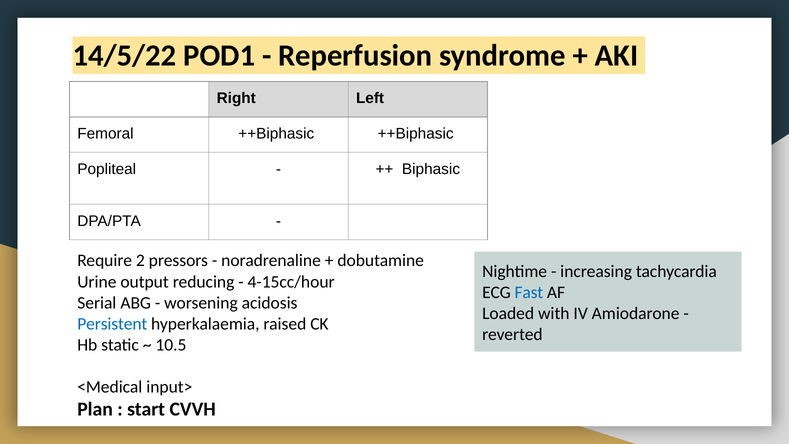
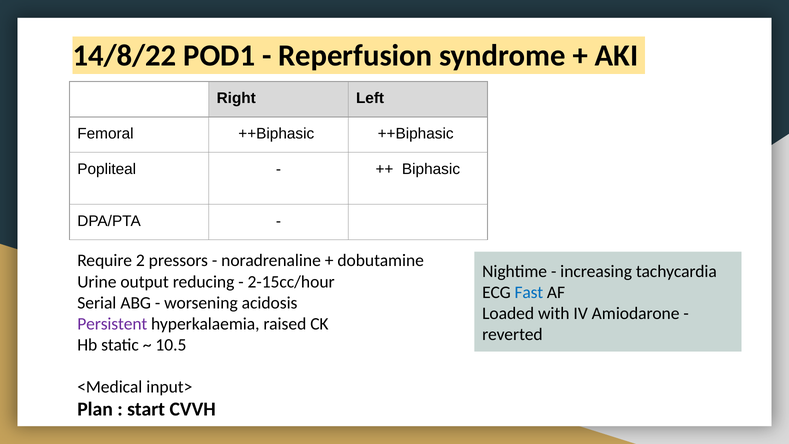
14/5/22: 14/5/22 -> 14/8/22 (125, 56)
4-15cc/hour: 4-15cc/hour -> 2-15cc/hour (291, 282)
Persistent colour: blue -> purple (112, 324)
